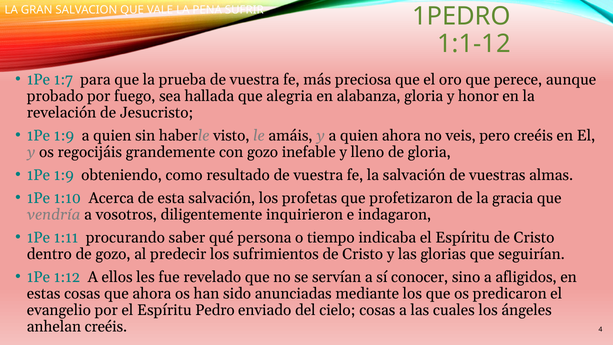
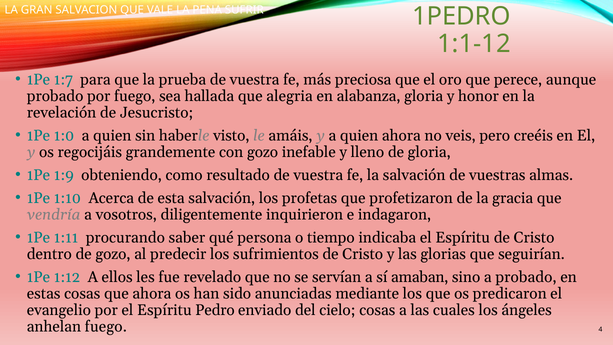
1:9: 1:9 -> 1:0 (64, 135)
conocer: conocer -> amaban (420, 277)
a afligidos: afligidos -> probado (526, 277)
anhelan creéis: creéis -> fuego (106, 326)
